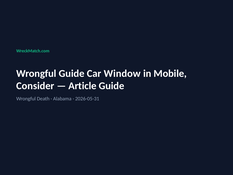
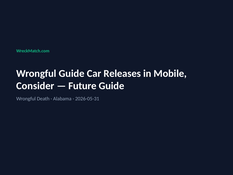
Window: Window -> Releases (122, 73)
Article: Article -> Future (82, 86)
